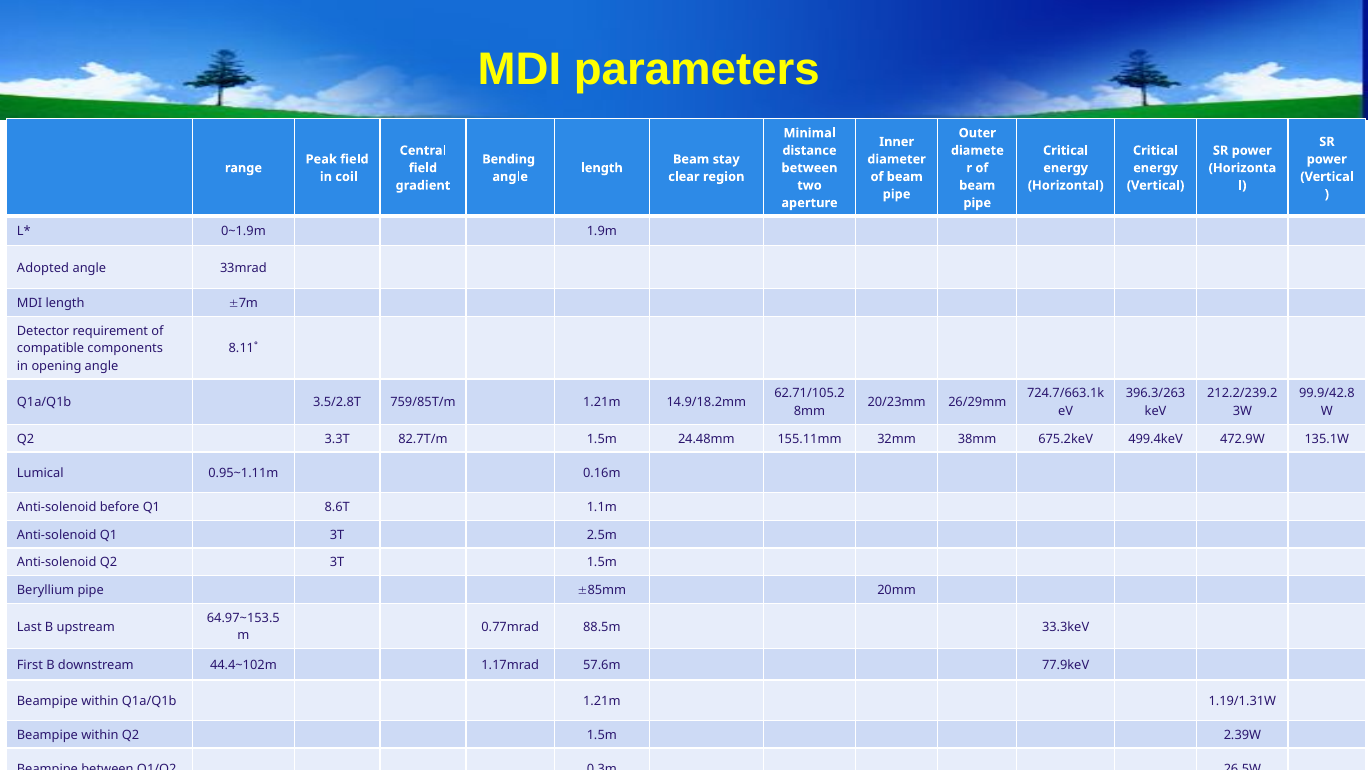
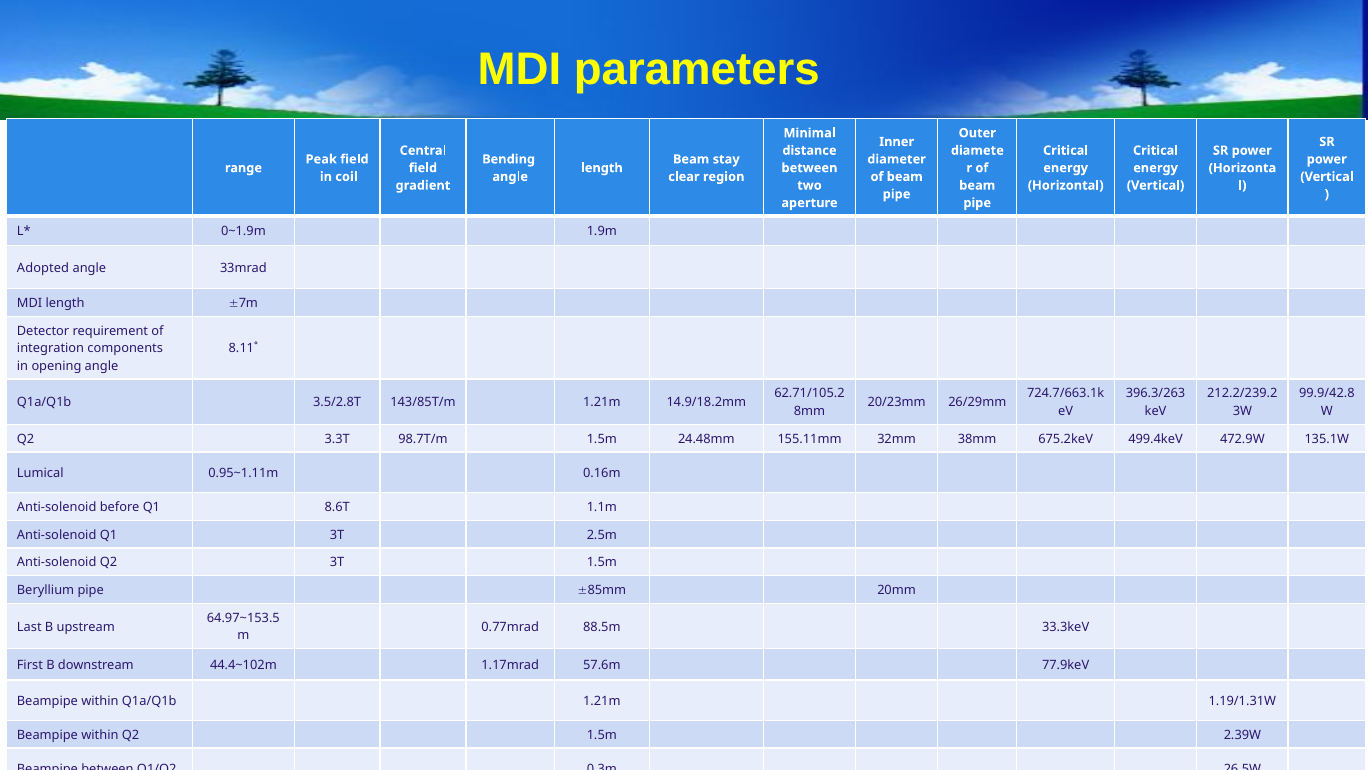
compatible: compatible -> integration (51, 348)
759/85T/m: 759/85T/m -> 143/85T/m (423, 402)
82.7T/m: 82.7T/m -> 98.7T/m (423, 439)
